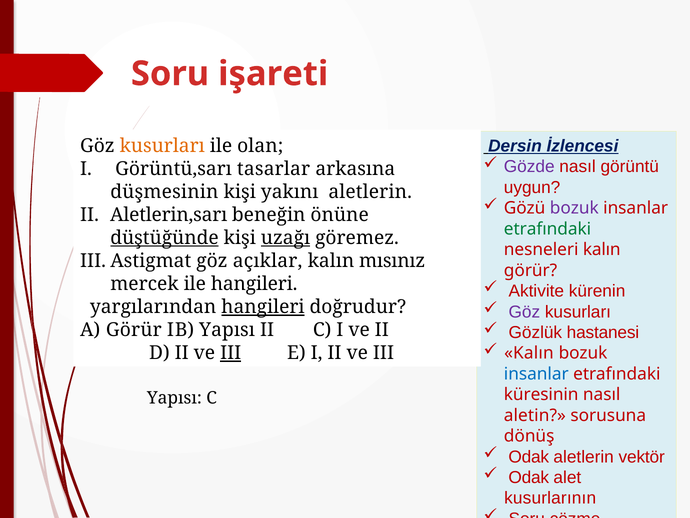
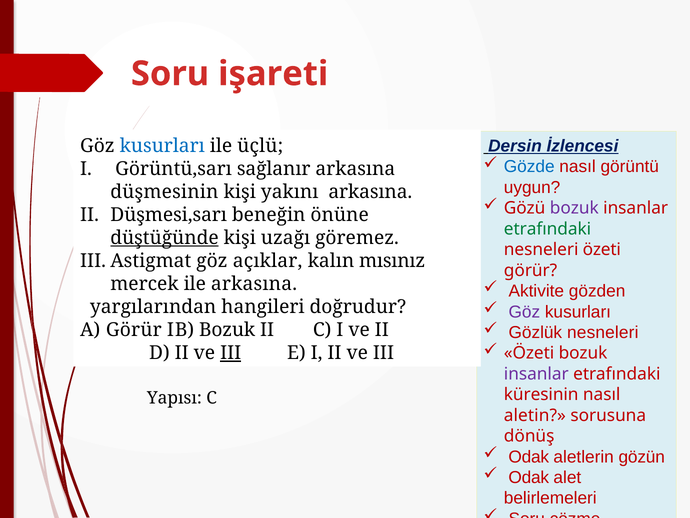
kusurları colour: orange -> blue (162, 146)
olan: olan -> üçlü (260, 146)
Gözde colour: purple -> blue (529, 167)
tasarlar: tasarlar -> sağlanır (274, 169)
yakını aletlerin: aletlerin -> arkasına (370, 192)
Aletlerin,sarı: Aletlerin,sarı -> Düşmesi,sarı (169, 215)
uzağı underline: present -> none (285, 238)
nesneleri kalın: kalın -> özeti (602, 249)
ile hangileri: hangileri -> arkasına (254, 284)
kürenin: kürenin -> gözden (597, 291)
hangileri underline: present -> none (263, 307)
Gözlük hastanesi: hastanesi -> nesneleri (603, 332)
Yapısı: Yapısı -> Bozuk (227, 330)
Kalın: Kalın -> Özeti (529, 353)
insanlar colour: blue -> purple (536, 374)
vektör: vektör -> gözün (642, 456)
kusurlarının: kusurlarının -> belirlemeleri (550, 498)
